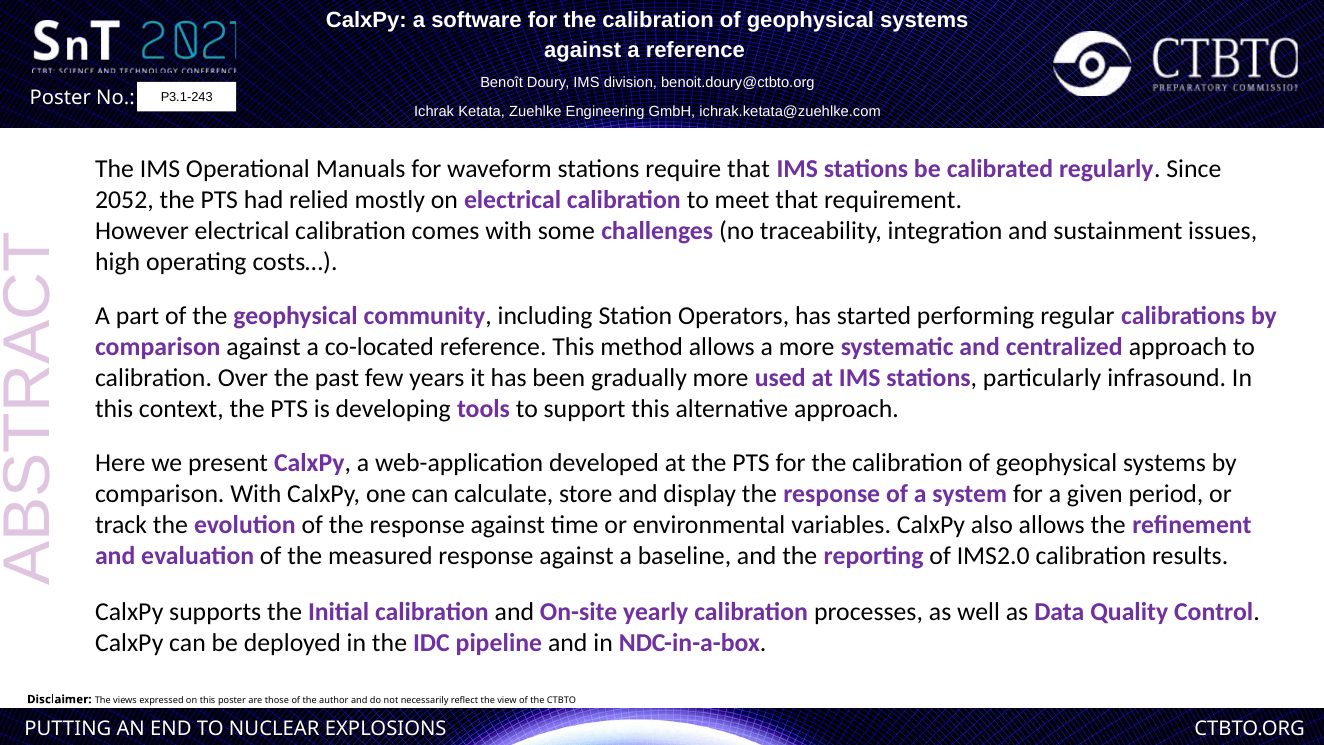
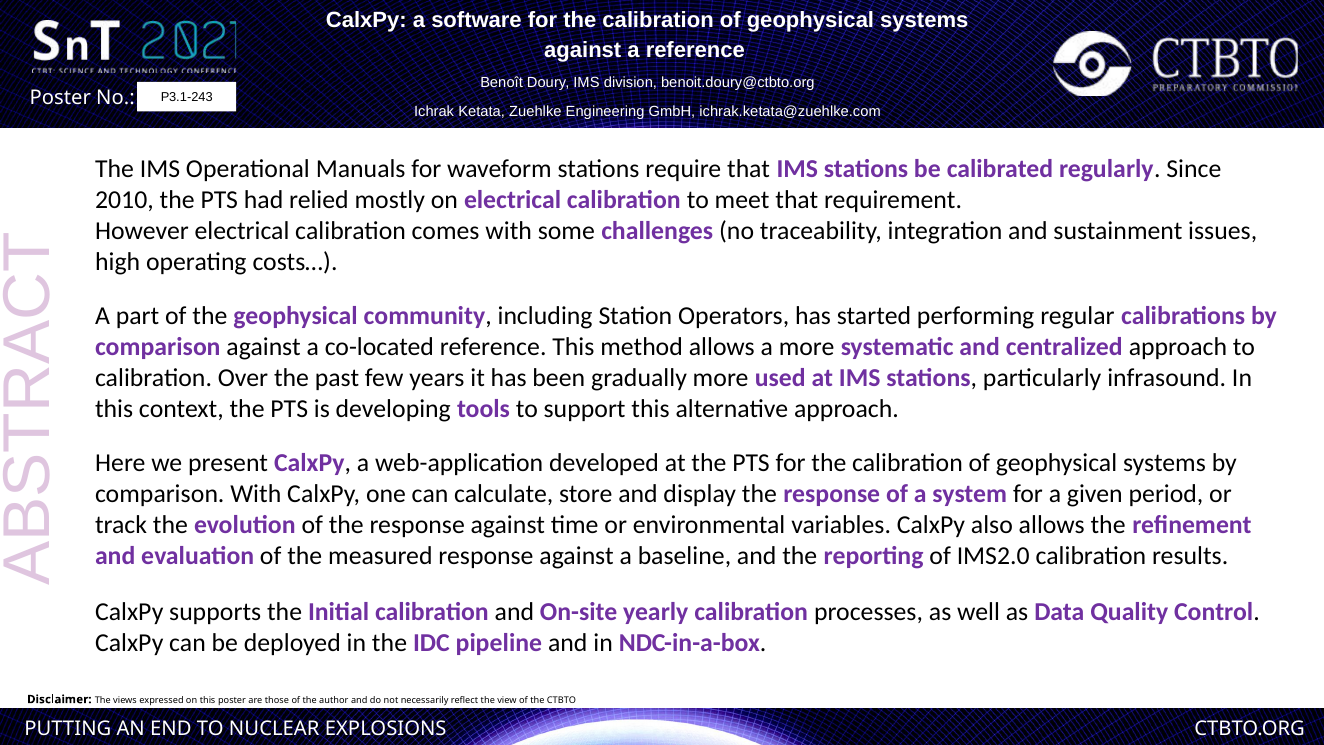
2052: 2052 -> 2010 (124, 200)
